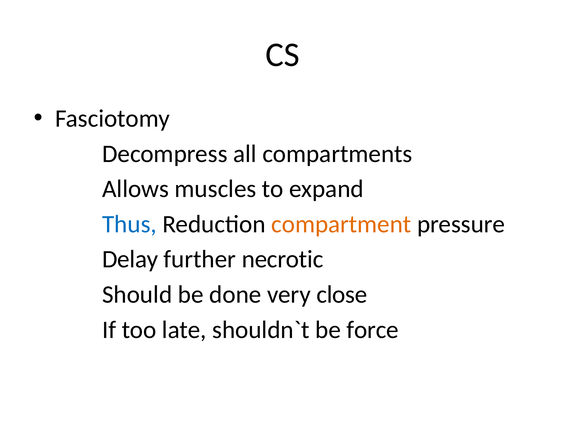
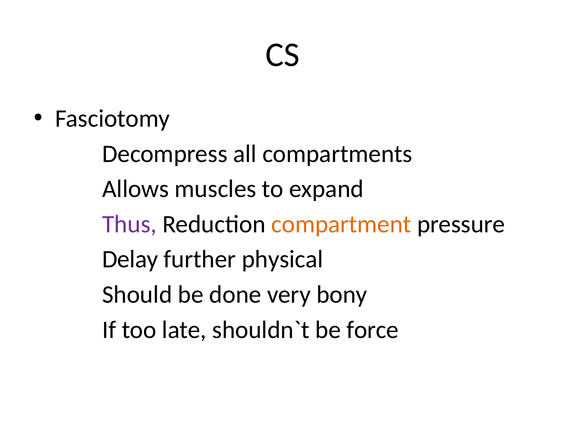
Thus colour: blue -> purple (129, 224)
necrotic: necrotic -> physical (282, 259)
close: close -> bony (342, 294)
